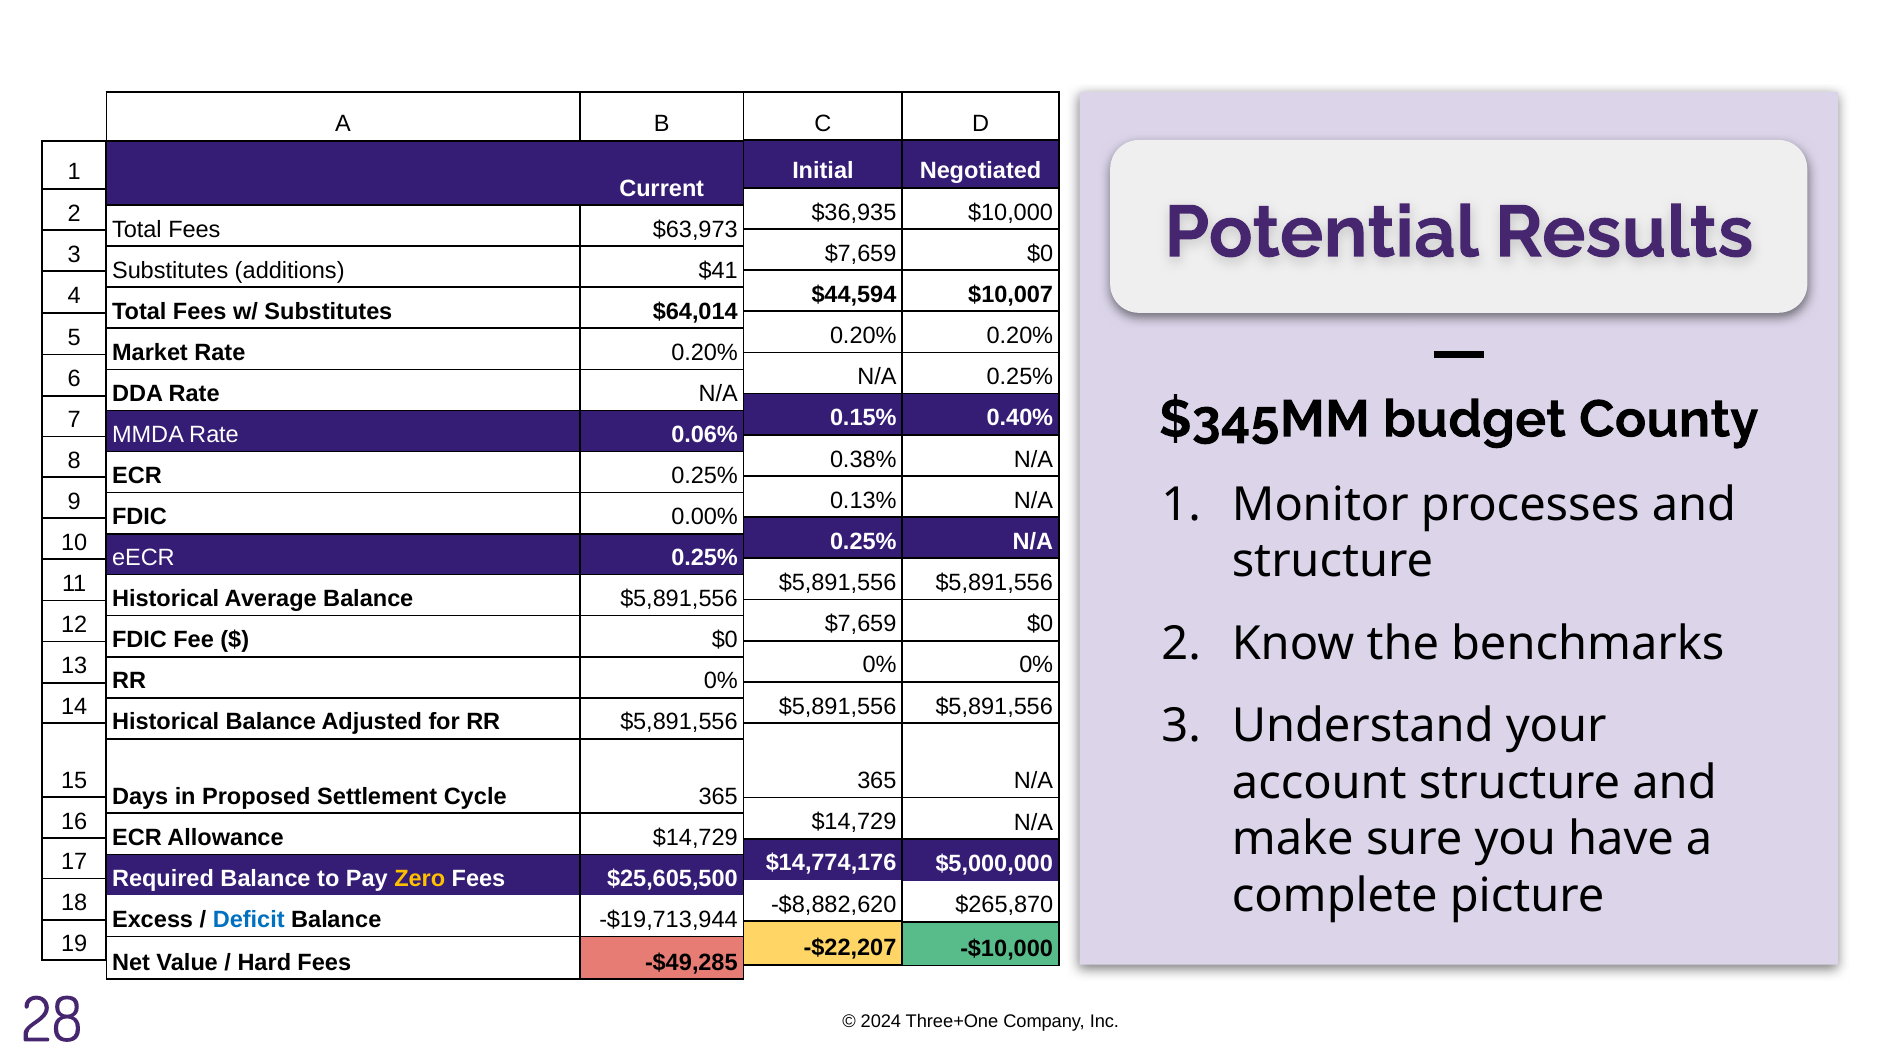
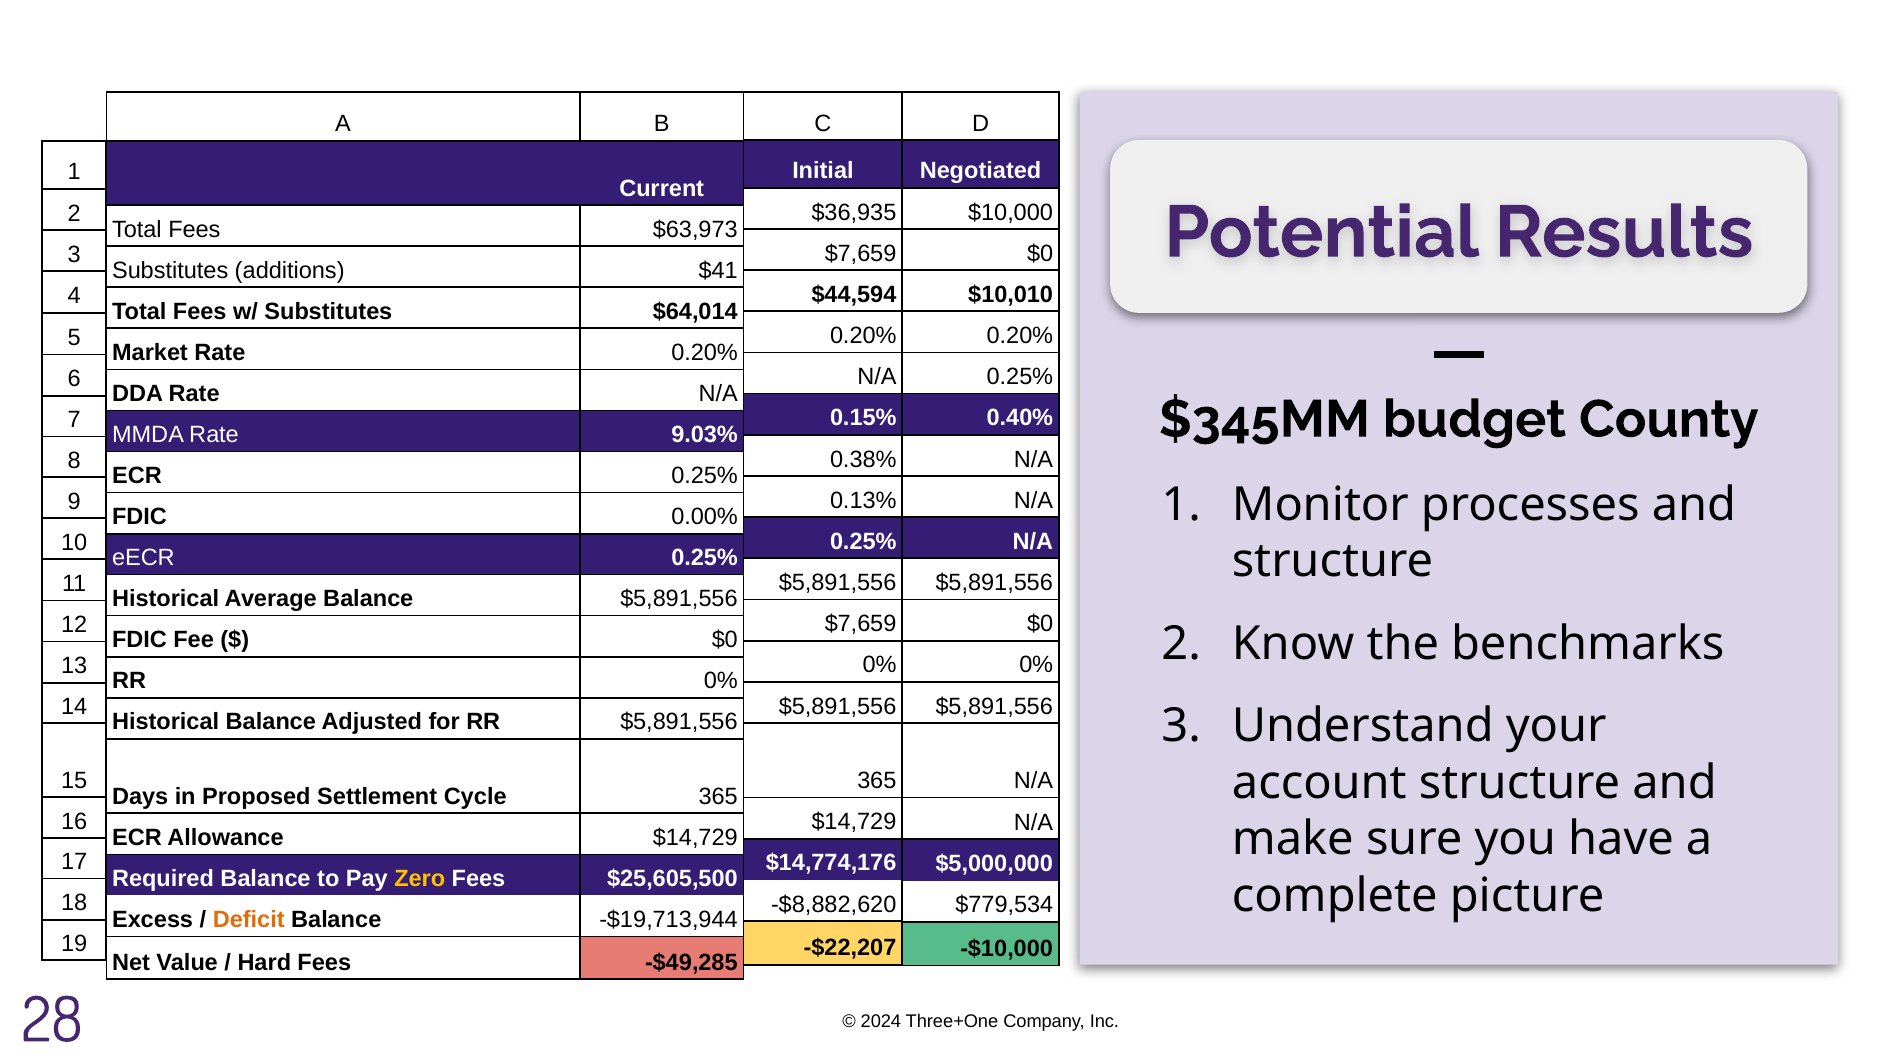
$10,007: $10,007 -> $10,010 (1011, 295)
0.06%: 0.06% -> 9.03% (705, 435)
$265,870: $265,870 -> $779,534 (1004, 905)
Deficit colour: blue -> orange (249, 920)
